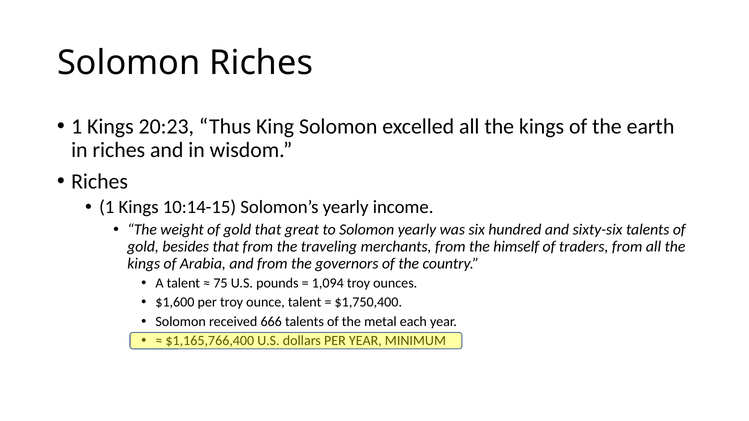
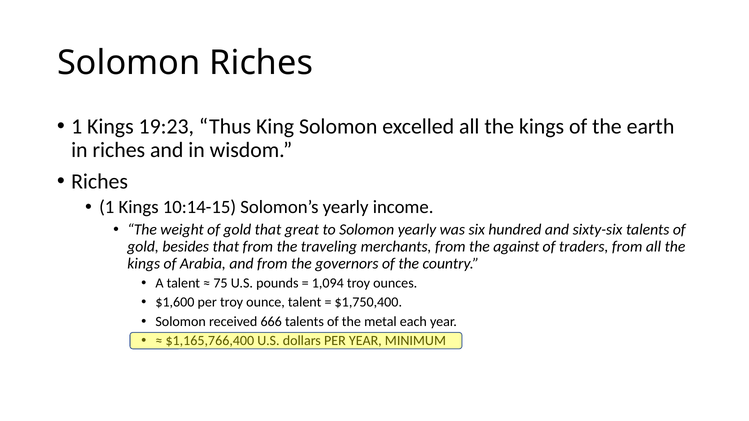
20:23: 20:23 -> 19:23 (166, 127)
himself: himself -> against (516, 247)
